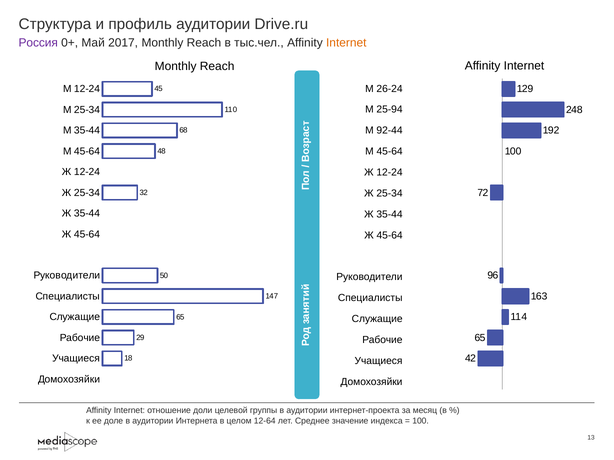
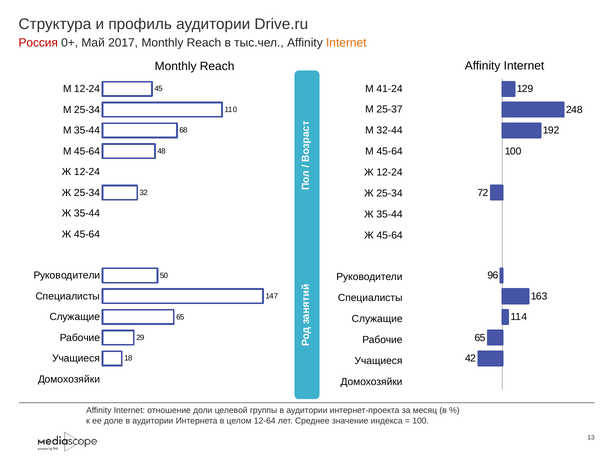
Россия colour: purple -> red (38, 43)
26-24: 26-24 -> 41-24 (390, 89)
25-94: 25-94 -> 25-37 (390, 110)
92-44: 92-44 -> 32-44 (390, 131)
